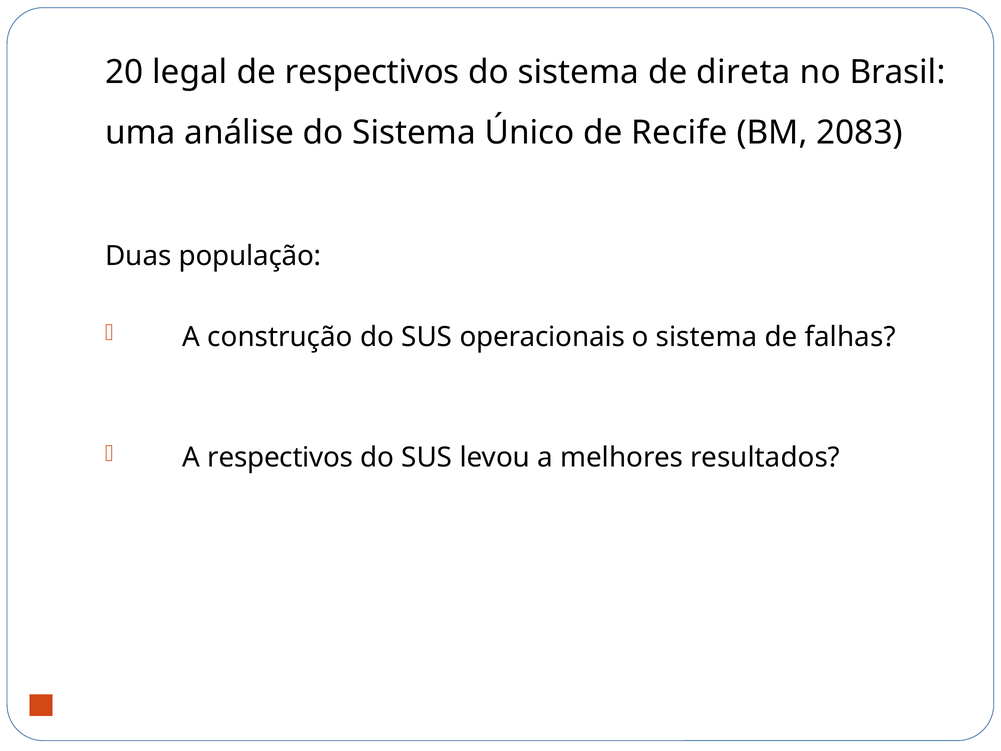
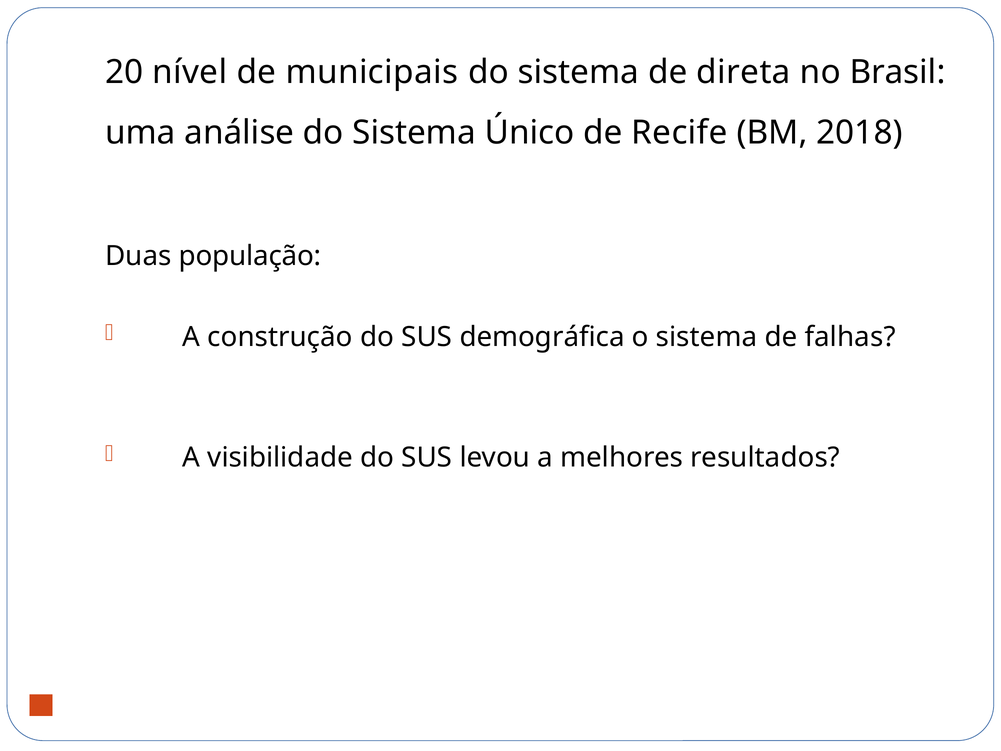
legal: legal -> nível (190, 72)
de respectivos: respectivos -> municipais (372, 72)
2083: 2083 -> 2018 (859, 132)
operacionais: operacionais -> demográfica (542, 337)
A respectivos: respectivos -> visibilidade (280, 458)
